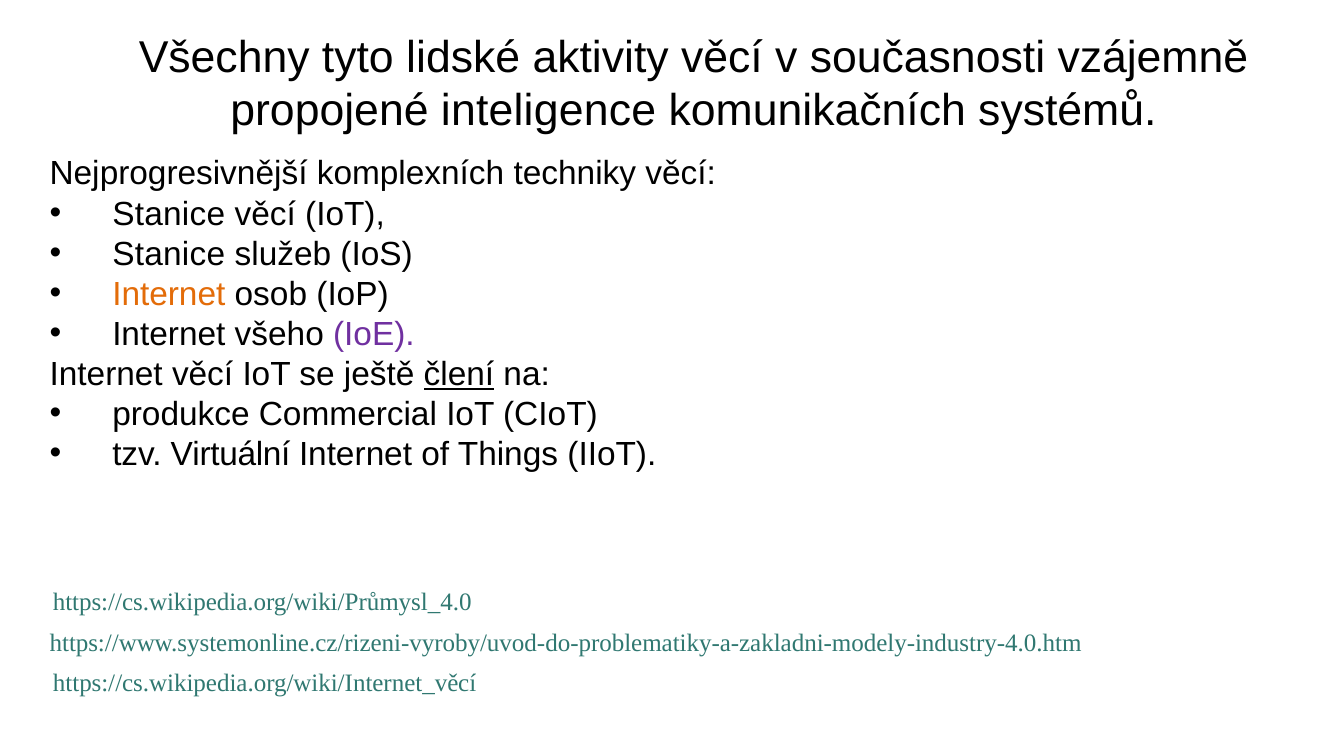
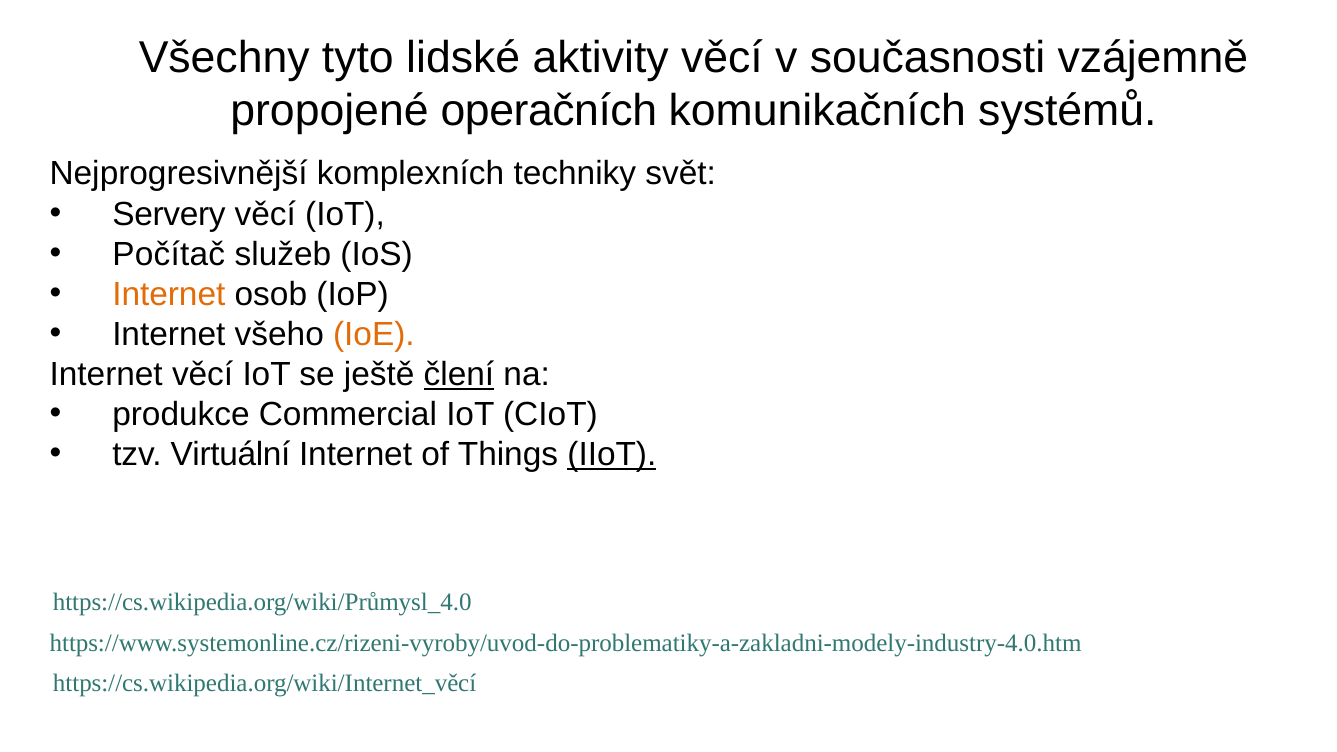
inteligence: inteligence -> operačních (549, 111)
techniky věcí: věcí -> svět (681, 174)
Stanice: Stanice -> Servery (169, 214)
Stanice: Stanice -> Počítač (169, 254)
IoE colour: purple -> orange (374, 334)
IIoT underline: none -> present (612, 455)
